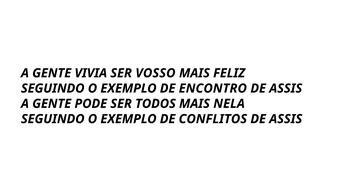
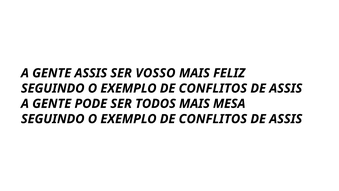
GENTE VIVIA: VIVIA -> ASSIS (91, 73)
ENCONTRO: ENCONTRO -> CONFLITOS (213, 88)
NELA: NELA -> MESA (229, 104)
